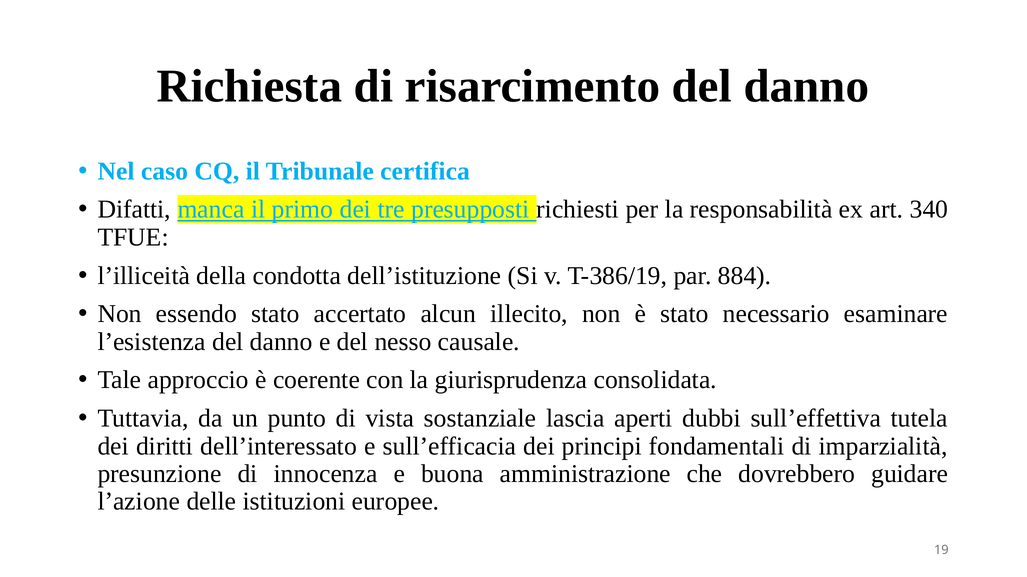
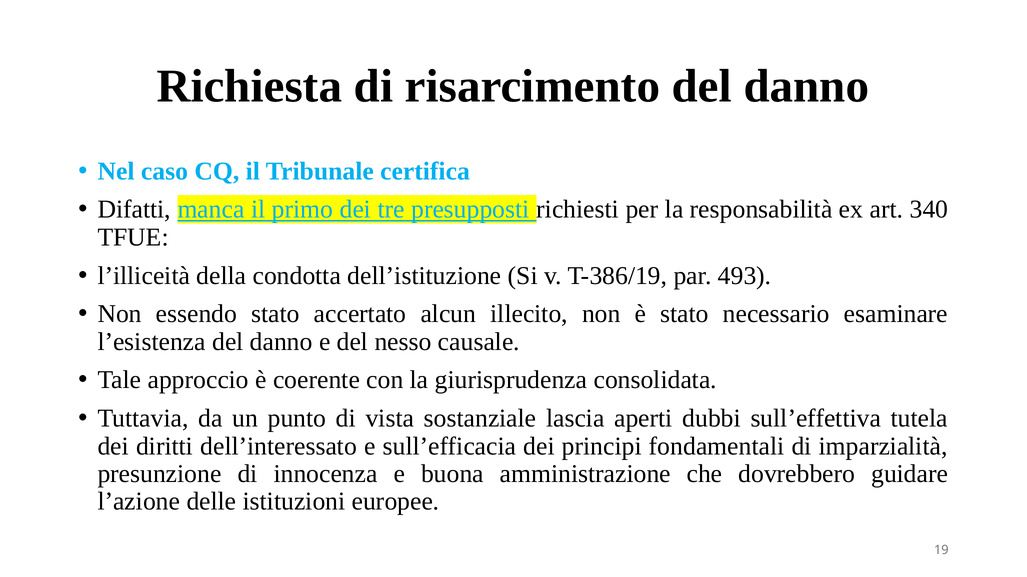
884: 884 -> 493 (745, 276)
